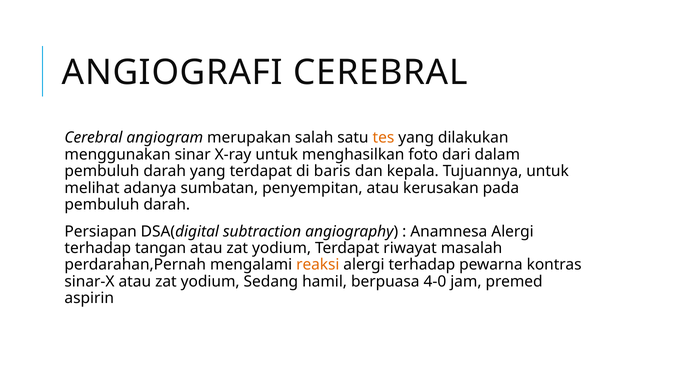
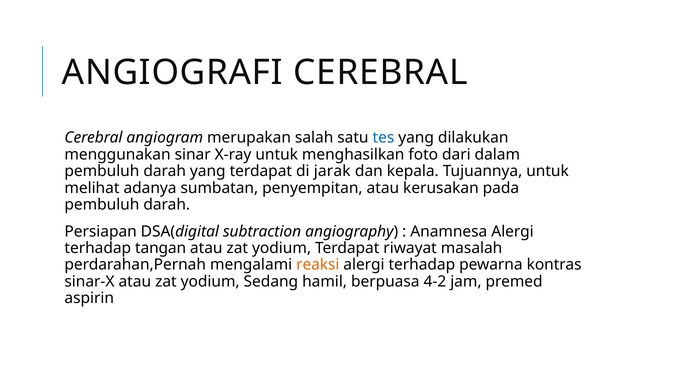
tes colour: orange -> blue (383, 138)
baris: baris -> jarak (332, 171)
4-0: 4-0 -> 4-2 (435, 281)
